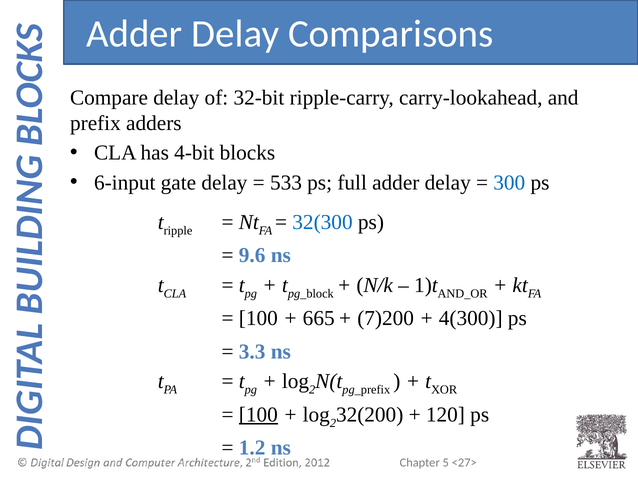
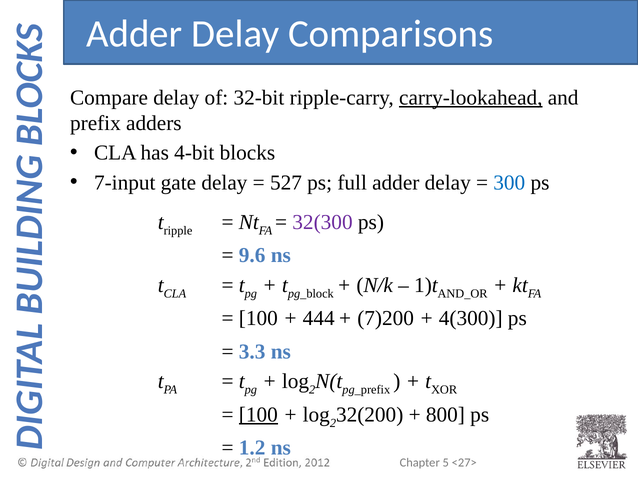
carry-lookahead underline: none -> present (471, 98)
6-input: 6-input -> 7-input (125, 183)
533: 533 -> 527 (286, 183)
32(300 colour: blue -> purple (322, 222)
665: 665 -> 444 (319, 319)
120: 120 -> 800 (445, 415)
